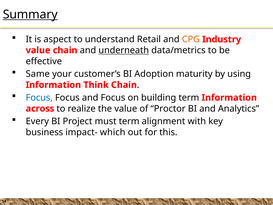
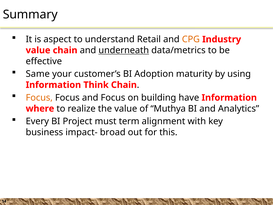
Summary underline: present -> none (30, 14)
Focus colour: blue -> orange (39, 98)
building term: term -> have (189, 98)
across: across -> where (40, 108)
Proctor: Proctor -> Muthya (168, 108)
which: which -> broad (113, 132)
